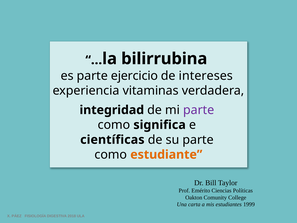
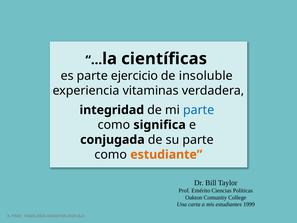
bilirrubina: bilirrubina -> científicas (164, 59)
intereses: intereses -> insoluble (206, 76)
parte colour: purple -> blue (199, 110)
científicas: científicas -> conjugada (112, 140)
